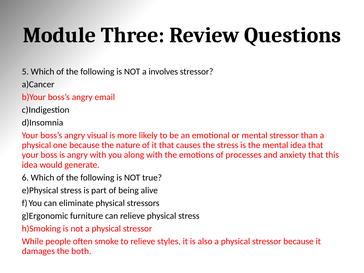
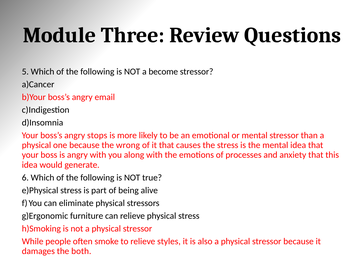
involves: involves -> become (163, 72)
visual: visual -> stops (97, 135)
nature: nature -> wrong (128, 145)
